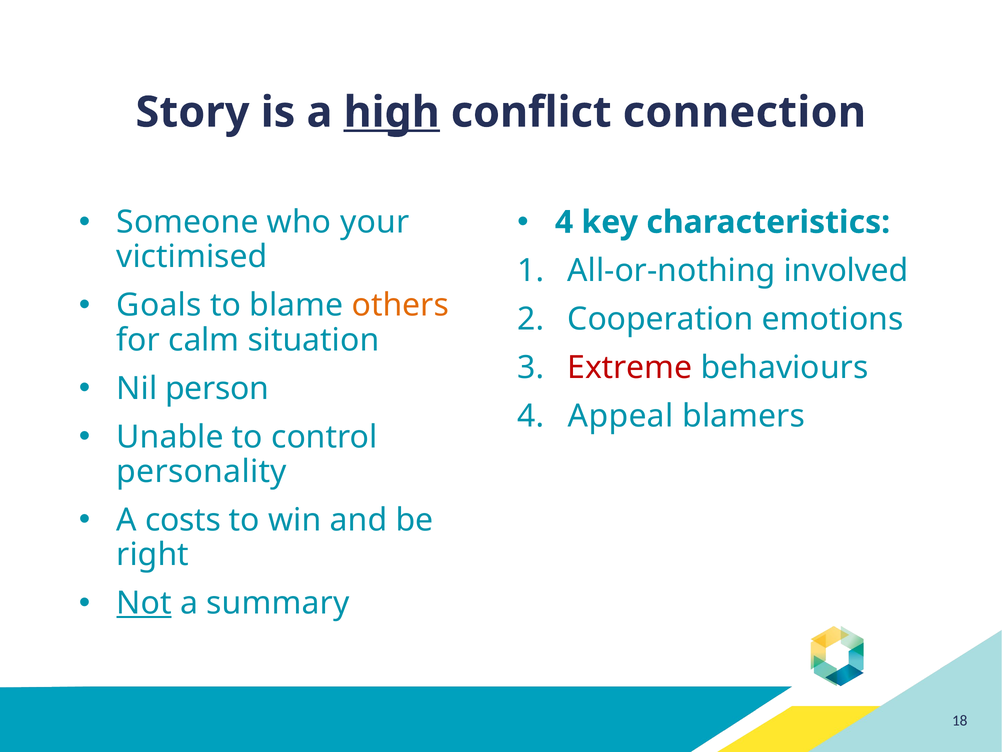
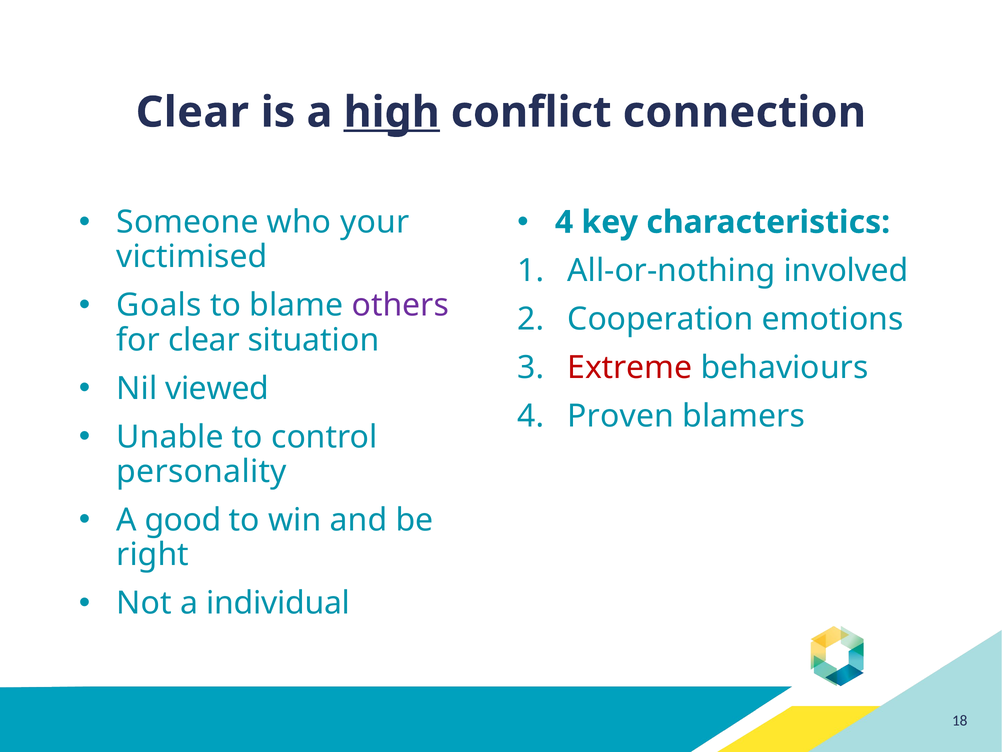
Story: Story -> Clear (192, 112)
others colour: orange -> purple (400, 305)
for calm: calm -> clear (204, 340)
person: person -> viewed (217, 388)
Appeal: Appeal -> Proven (621, 416)
costs: costs -> good (183, 520)
Not underline: present -> none (144, 603)
summary: summary -> individual (278, 603)
